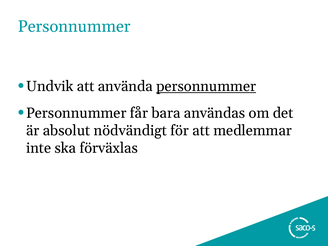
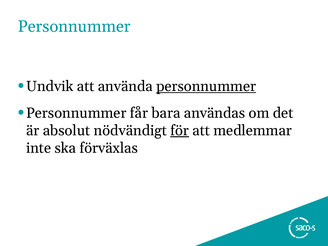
för underline: none -> present (180, 131)
